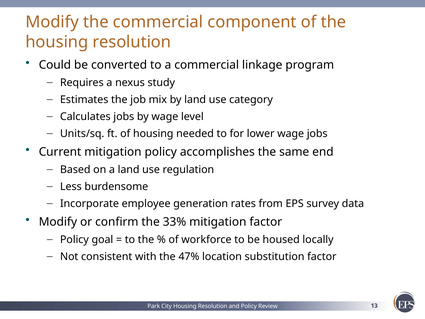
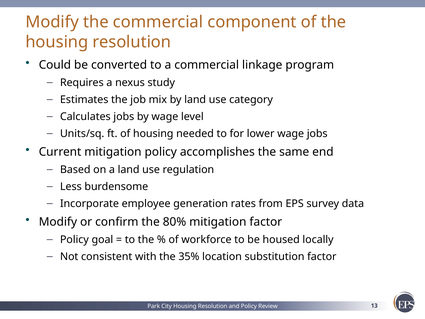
33%: 33% -> 80% (174, 222)
47%: 47% -> 35% (189, 256)
